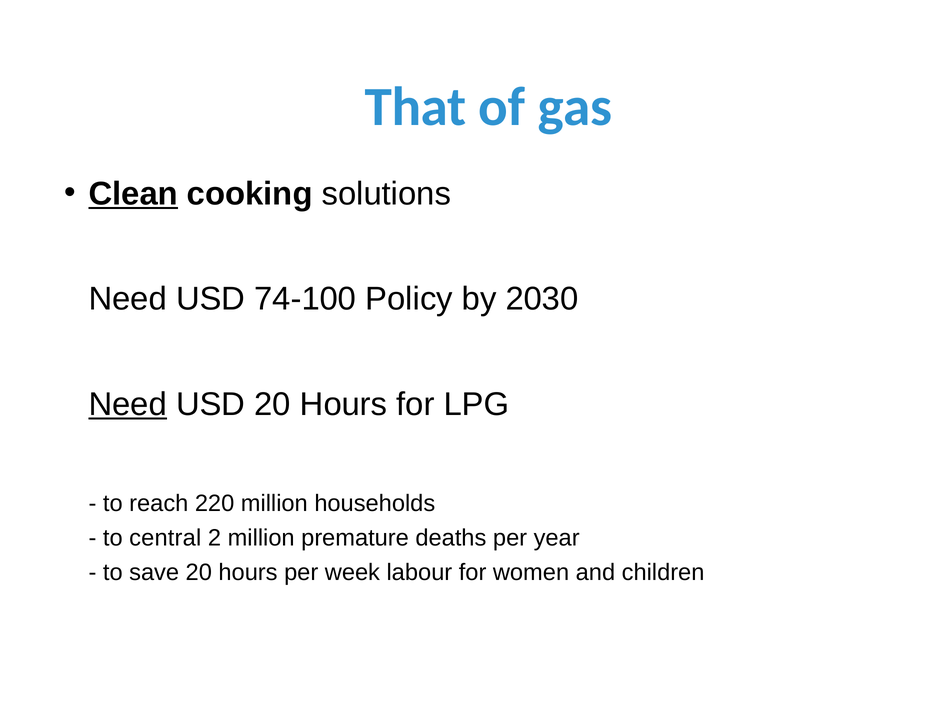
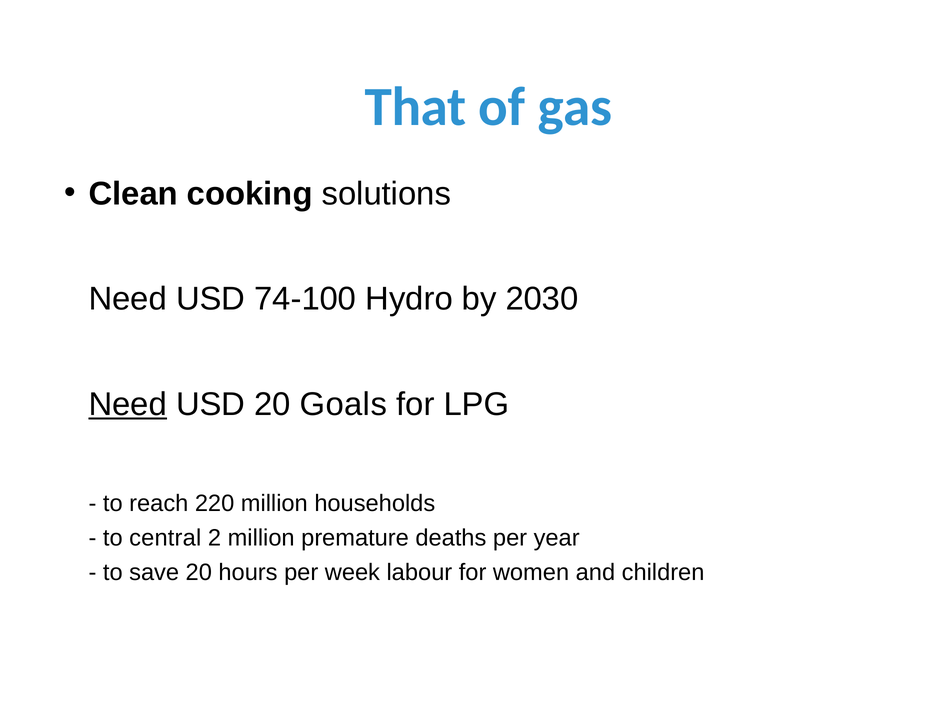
Clean underline: present -> none (133, 194)
Policy: Policy -> Hydro (409, 299)
USD 20 Hours: Hours -> Goals (343, 404)
